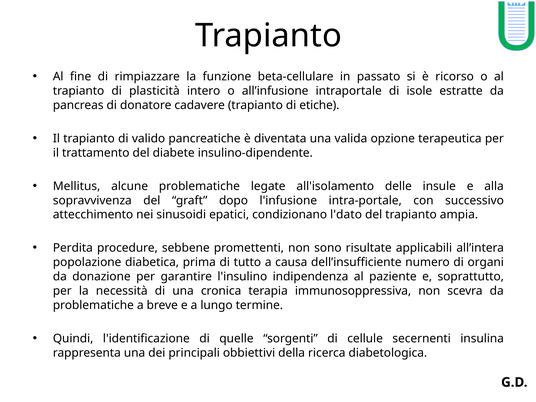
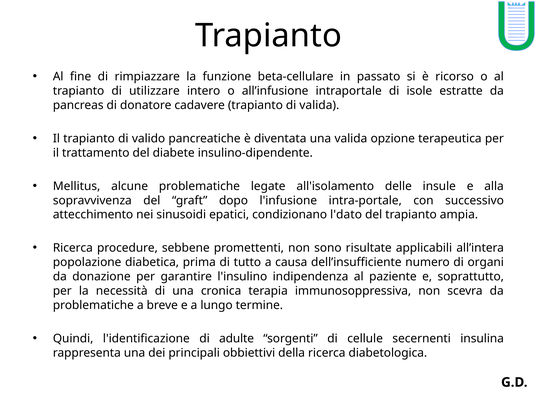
plasticità: plasticità -> utilizzare (154, 91)
di etiche: etiche -> valida (319, 105)
Perdita: Perdita -> Ricerca (73, 248)
quelle: quelle -> adulte (237, 339)
